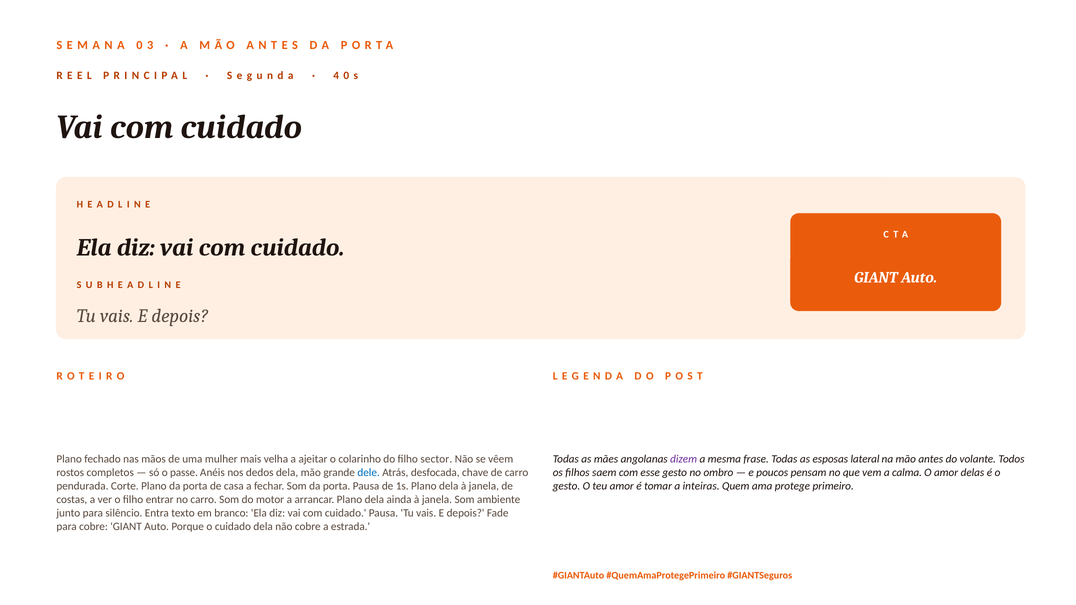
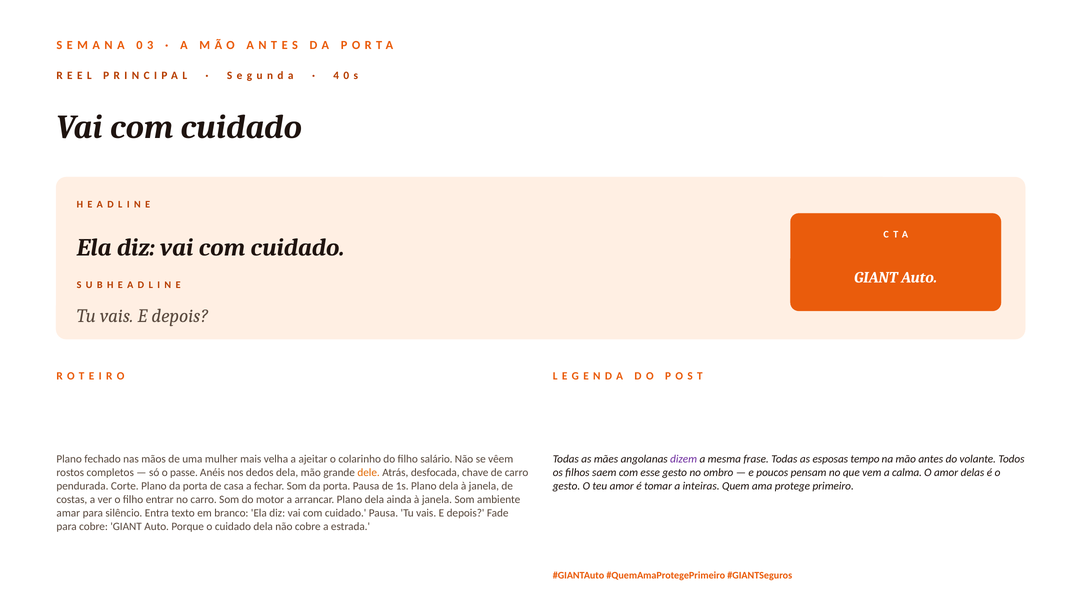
sector: sector -> salário (436, 459)
lateral: lateral -> tempo (865, 459)
dele colour: blue -> orange (369, 473)
junto: junto -> amar (68, 513)
